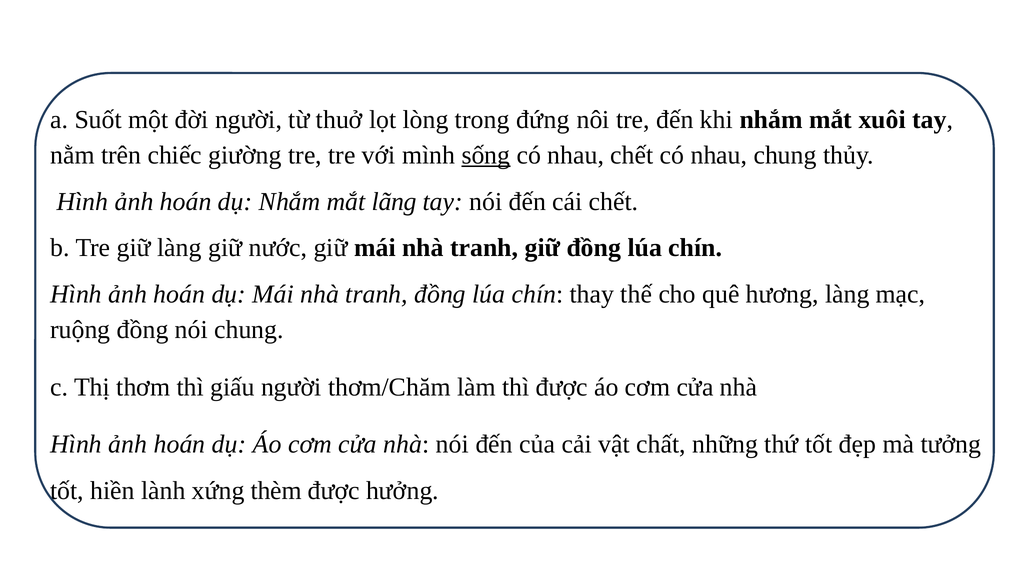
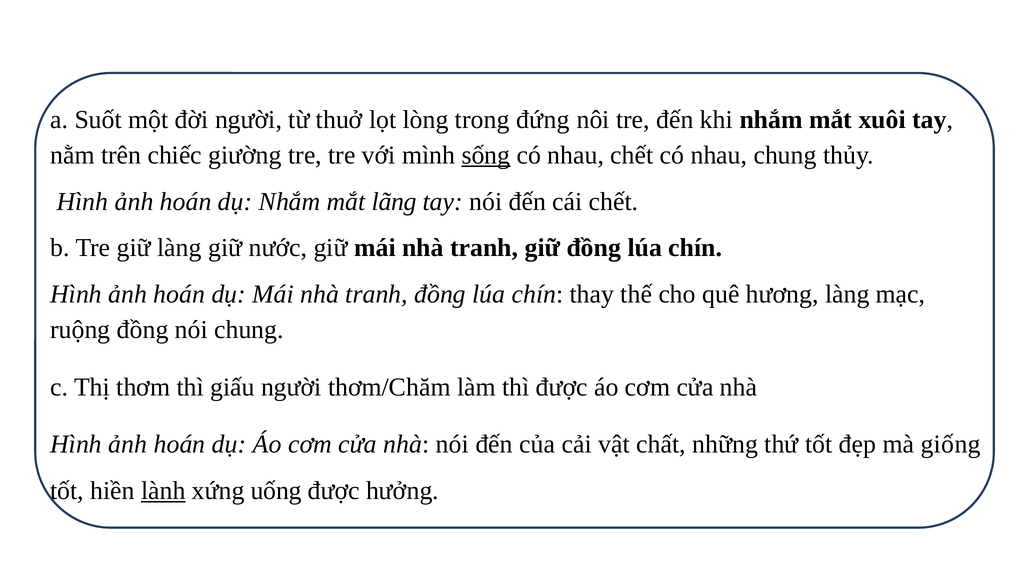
tưởng: tưởng -> giống (951, 444)
lành underline: none -> present (163, 490)
thèm: thèm -> uống (276, 490)
